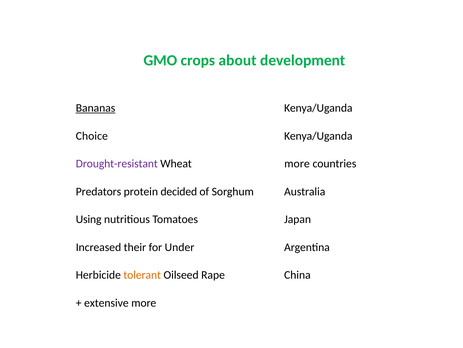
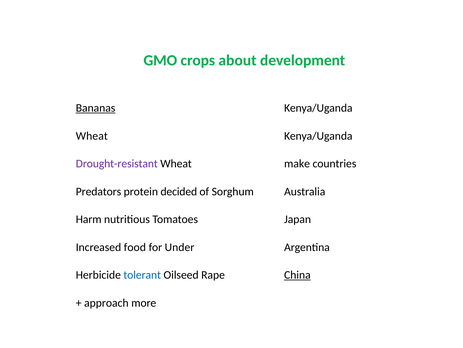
Choice: Choice -> Wheat (92, 136)
Wheat more: more -> make (297, 163)
Using: Using -> Harm (89, 219)
their: their -> food (135, 247)
tolerant colour: orange -> blue (142, 275)
China underline: none -> present (297, 275)
extensive: extensive -> approach (106, 302)
